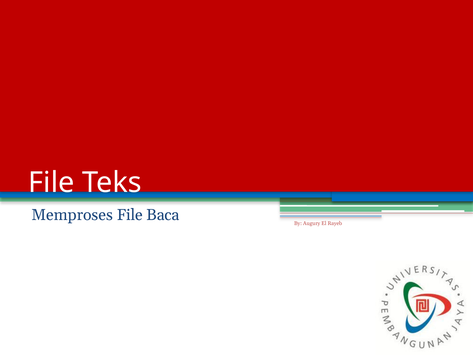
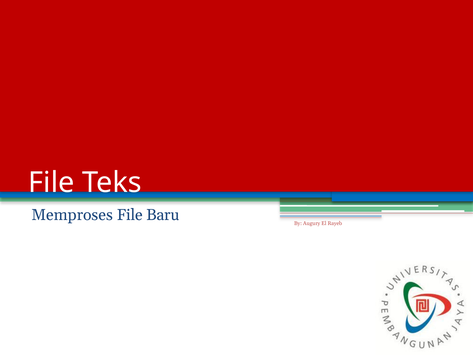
Baca: Baca -> Baru (163, 215)
